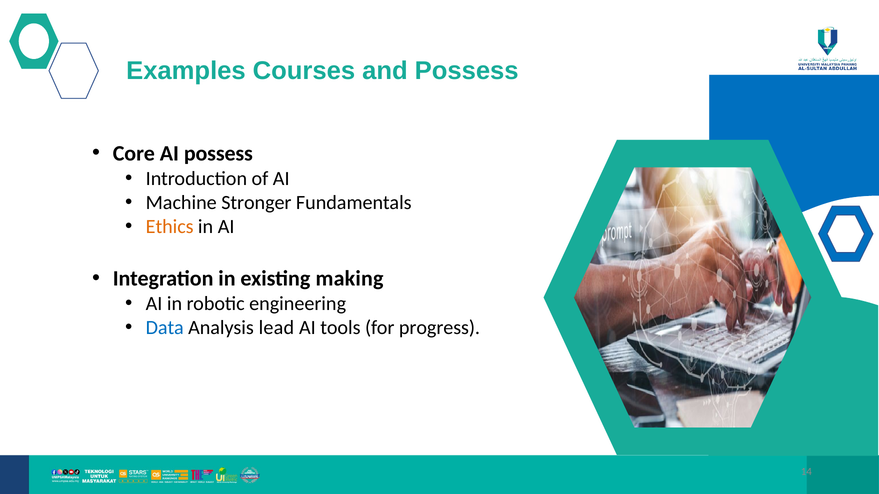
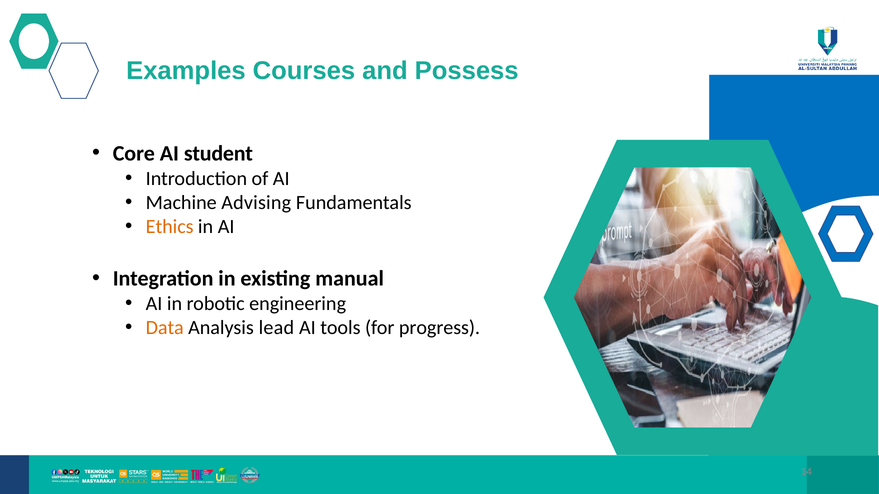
AI possess: possess -> student (218, 154)
Stronger: Stronger -> Advising (256, 203)
making: making -> manual (350, 279)
Data colour: blue -> orange (165, 328)
